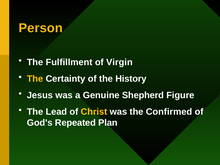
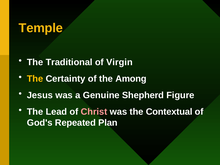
Person: Person -> Temple (41, 28)
Fulfillment: Fulfillment -> Traditional (69, 62)
History: History -> Among (131, 79)
Christ colour: yellow -> pink (94, 112)
Confirmed: Confirmed -> Contextual (169, 112)
